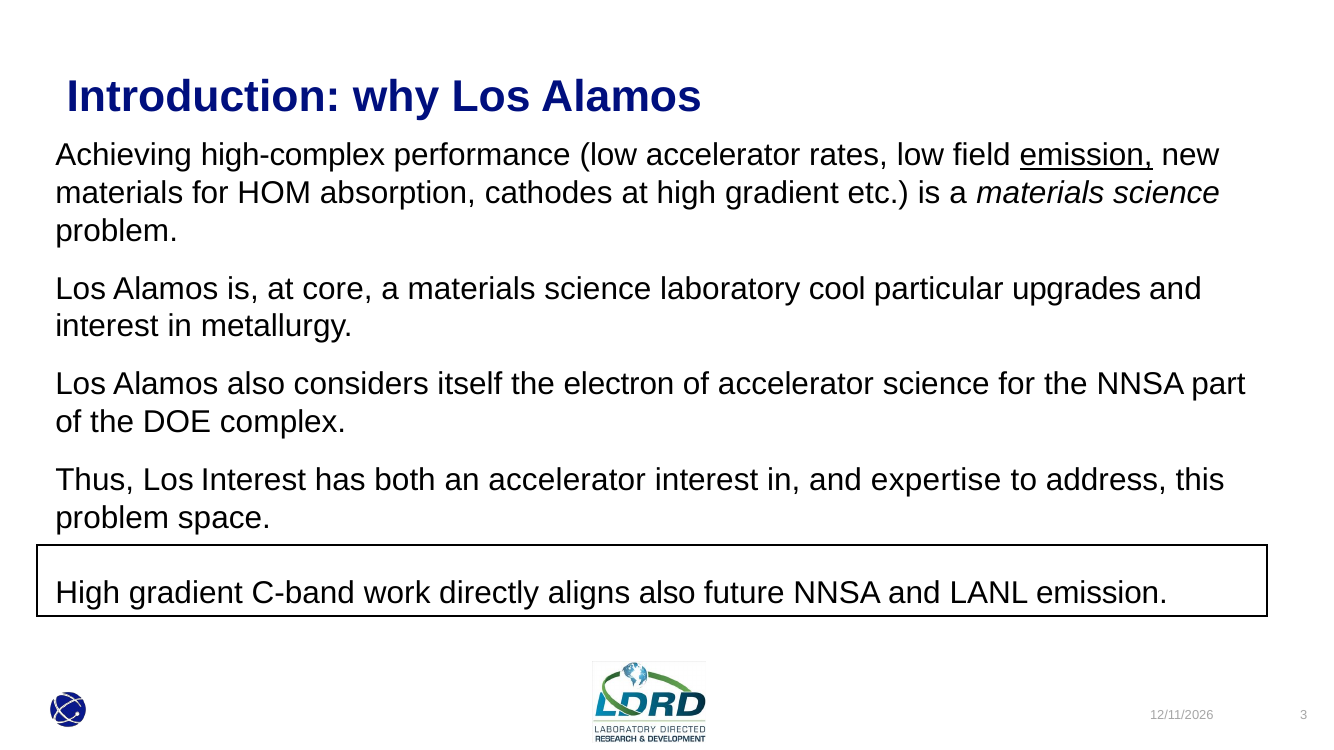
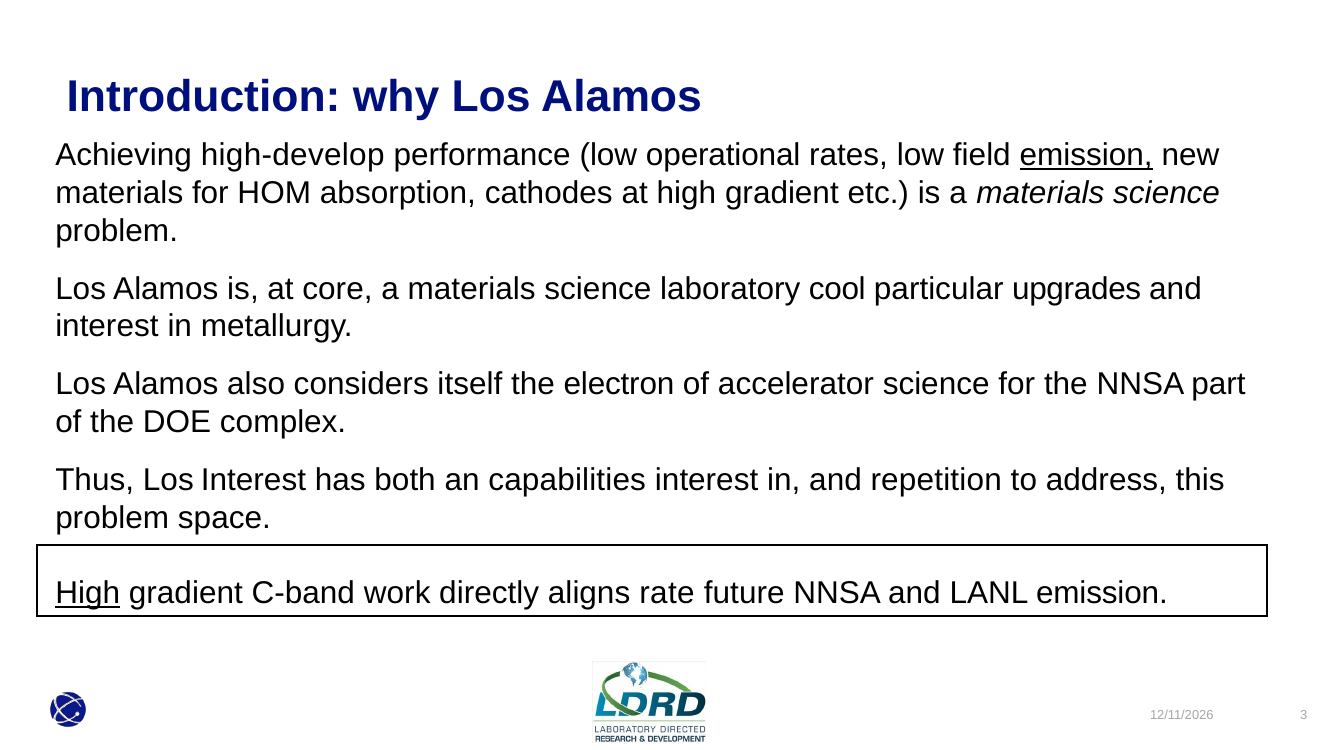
high-complex: high-complex -> high-develop (293, 155)
low accelerator: accelerator -> operational (723, 155)
an accelerator: accelerator -> capabilities (567, 480)
expertise: expertise -> repetition (936, 480)
High underline: none -> present (88, 594)
aligns also: also -> rate (667, 594)
